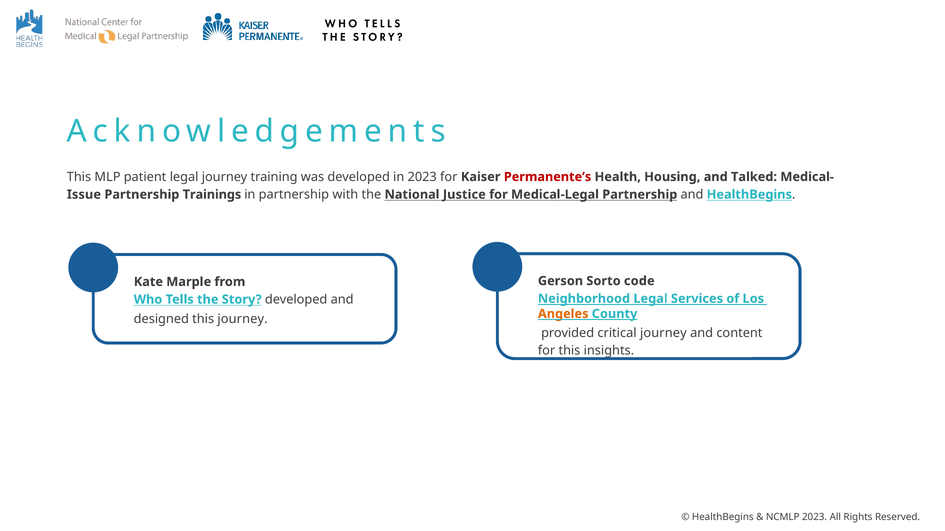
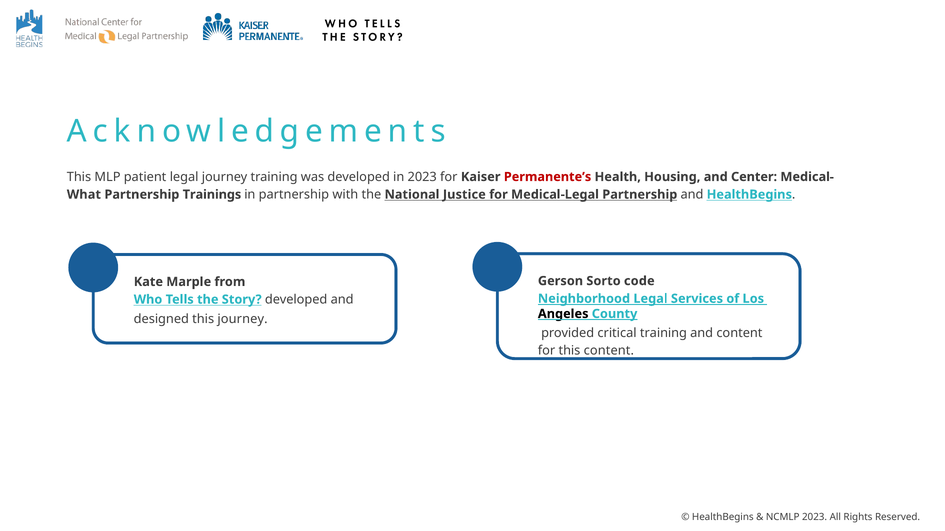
Talked: Talked -> Center (754, 177)
Issue: Issue -> What (84, 195)
Angeles colour: orange -> black (563, 314)
critical journey: journey -> training (663, 334)
this insights: insights -> content (609, 351)
